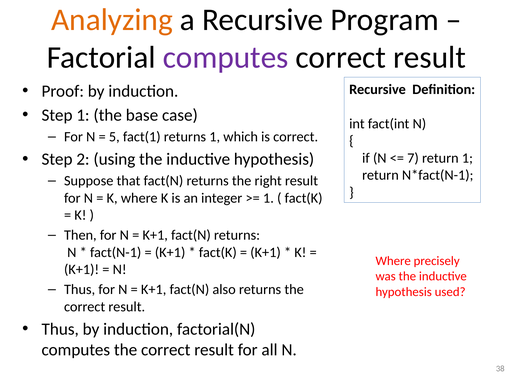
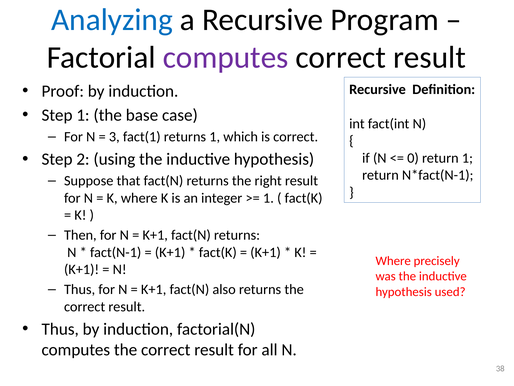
Analyzing colour: orange -> blue (112, 20)
5: 5 -> 3 (114, 137)
7: 7 -> 0 (413, 158)
